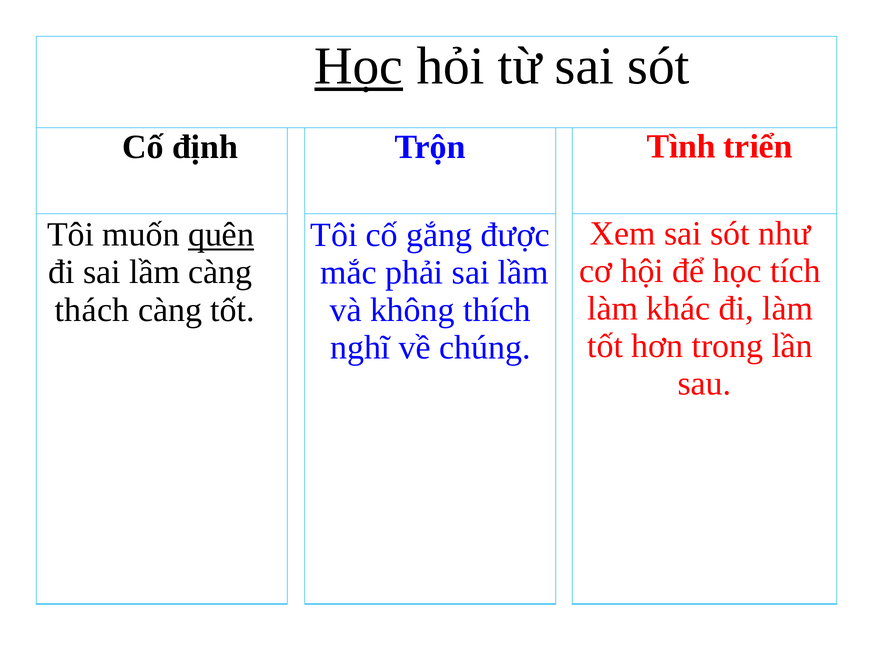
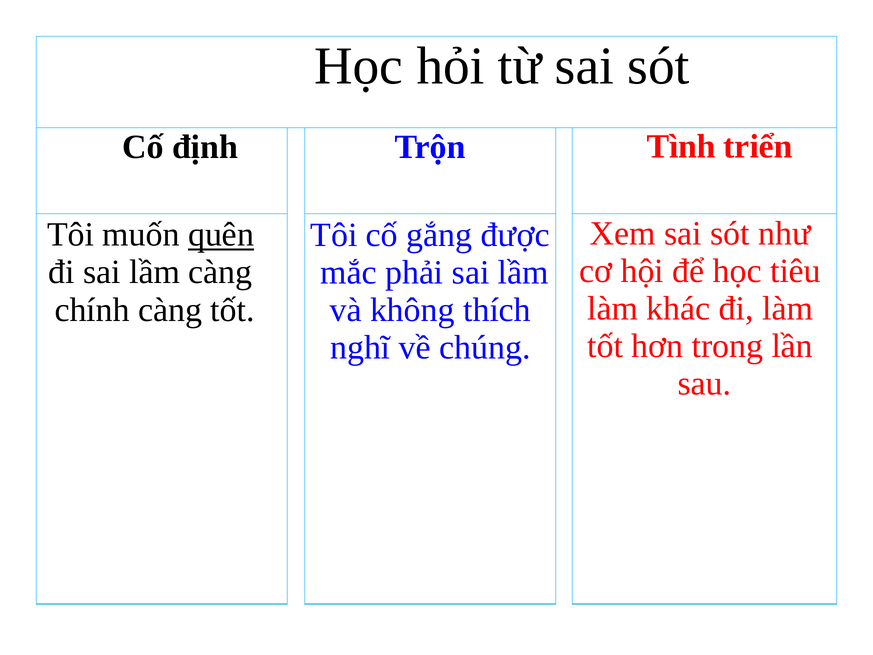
Học underline: present -> none (359, 66)
tích: tích -> tiêu (796, 271)
thách: thách -> chính (92, 310)
